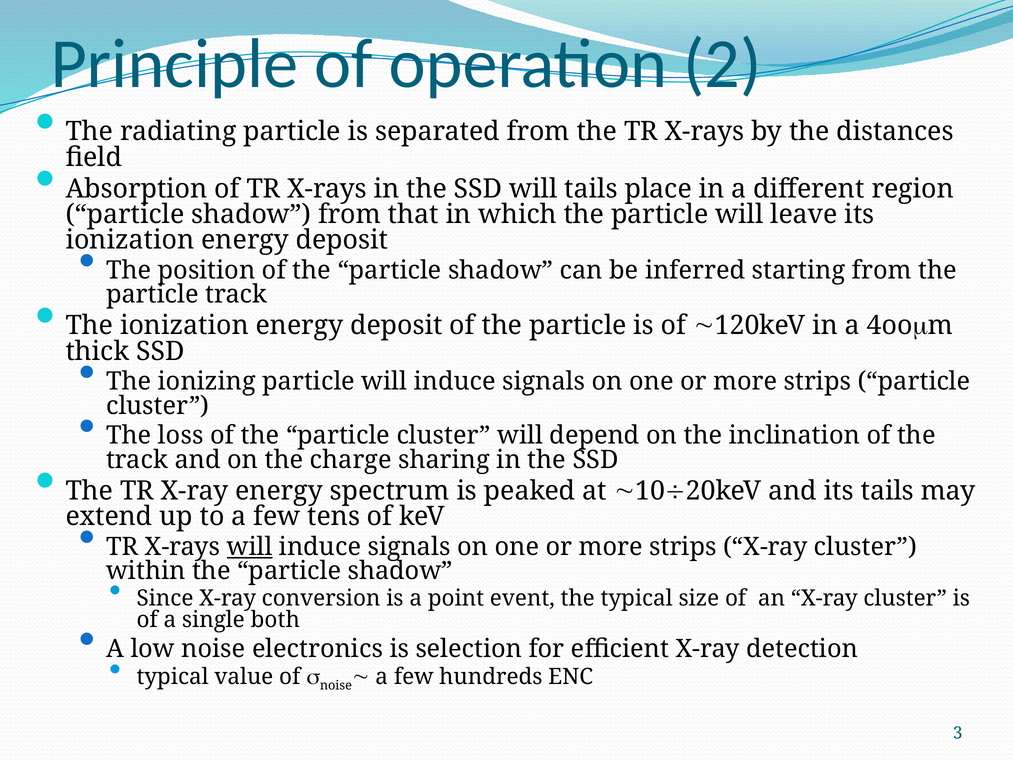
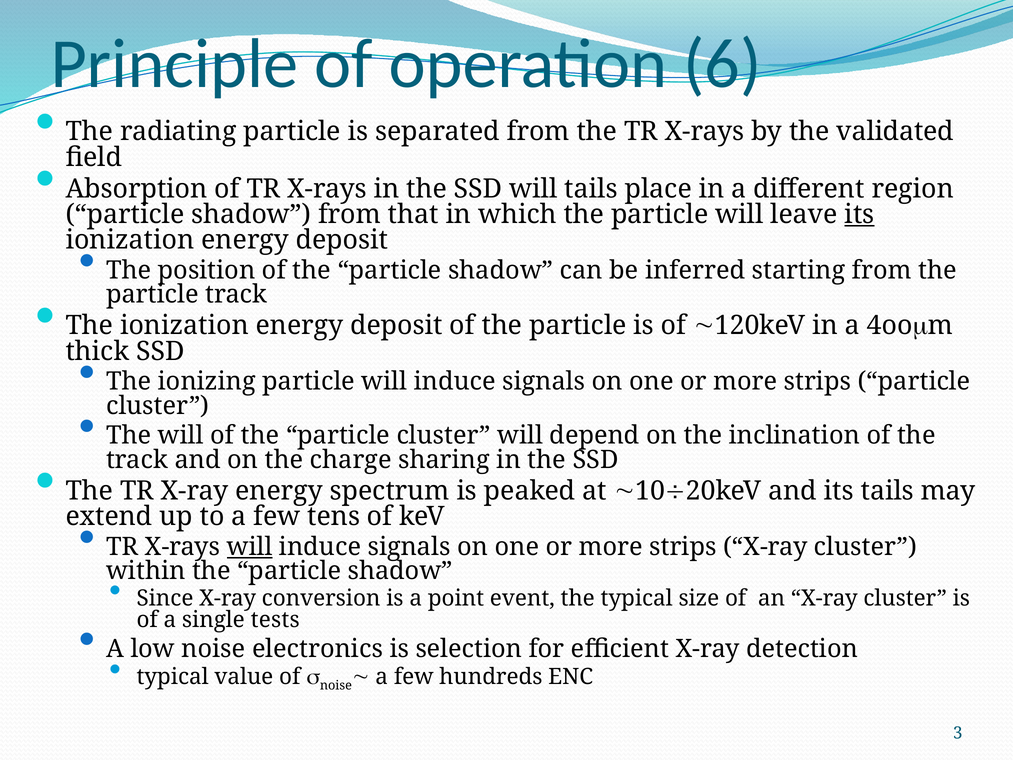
2: 2 -> 6 (722, 64)
distances: distances -> validated (895, 132)
its underline: none -> present (859, 214)
The loss: loss -> will (181, 435)
both: both -> tests (275, 620)
